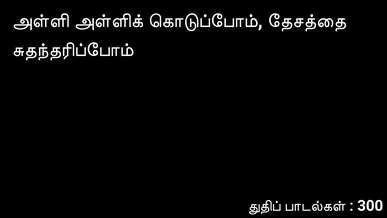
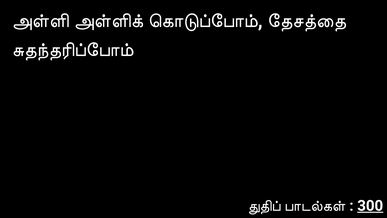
300 underline: none -> present (370, 206)
